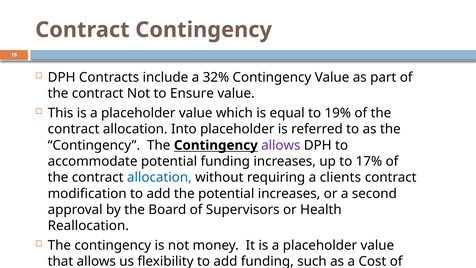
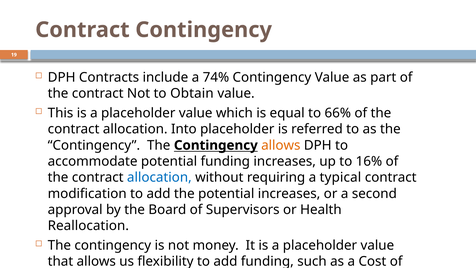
32%: 32% -> 74% (216, 77)
Ensure: Ensure -> Obtain (192, 93)
19%: 19% -> 66% (338, 113)
allows colour: purple -> orange (281, 145)
17%: 17% -> 16% (369, 161)
clients: clients -> typical (340, 177)
